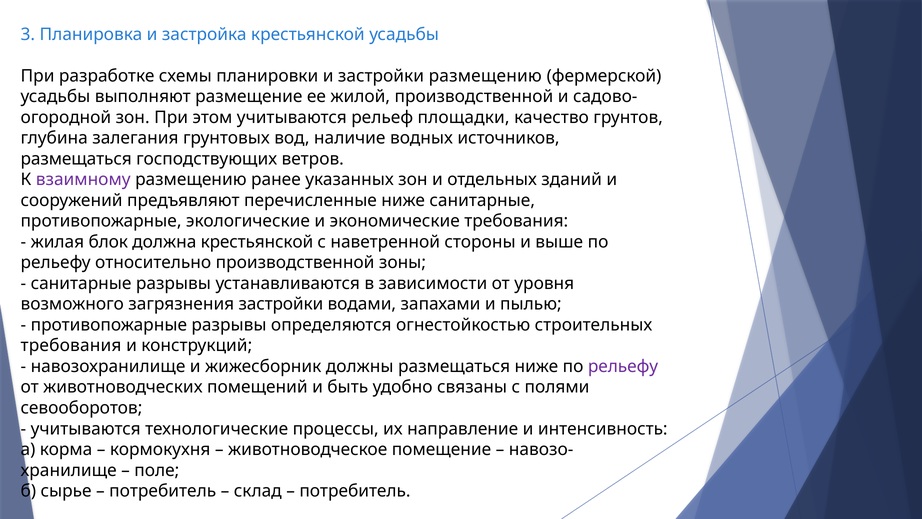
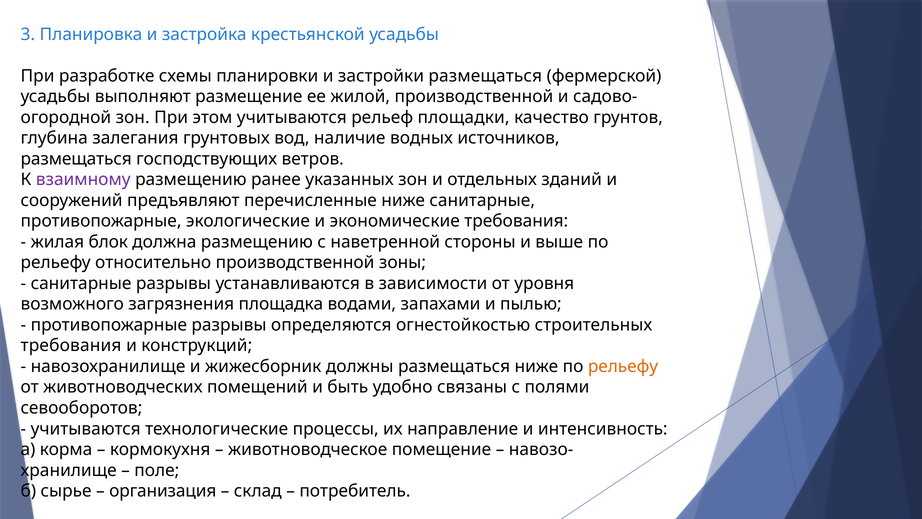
застройки размещению: размещению -> размещаться (485, 76)
должна крестьянской: крестьянской -> размещению (257, 242)
загрязнения застройки: застройки -> площадка (281, 304)
рельефу colour: purple -> orange (623, 366)
потребитель: потребитель -> организация (163, 491)
